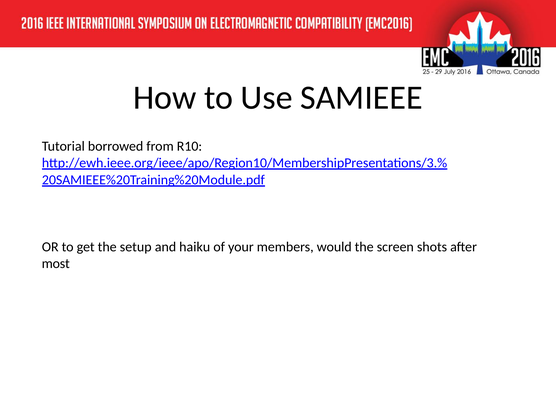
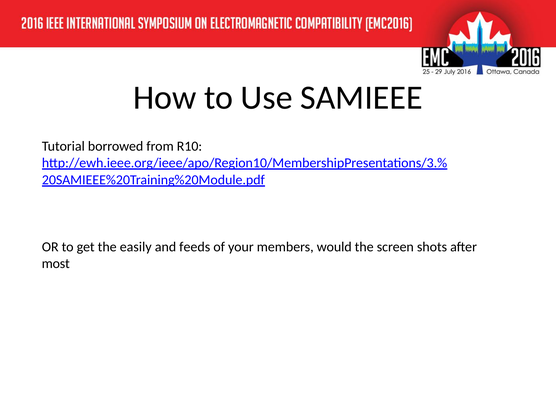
setup: setup -> easily (136, 247)
haiku: haiku -> feeds (195, 247)
